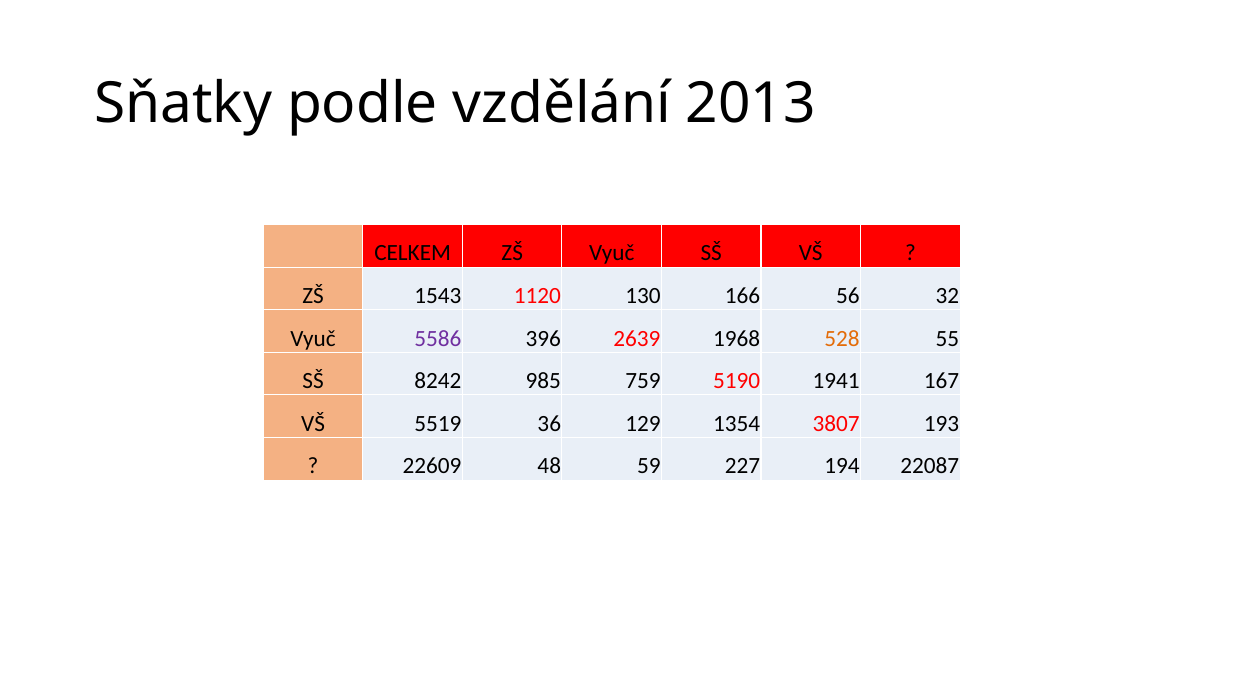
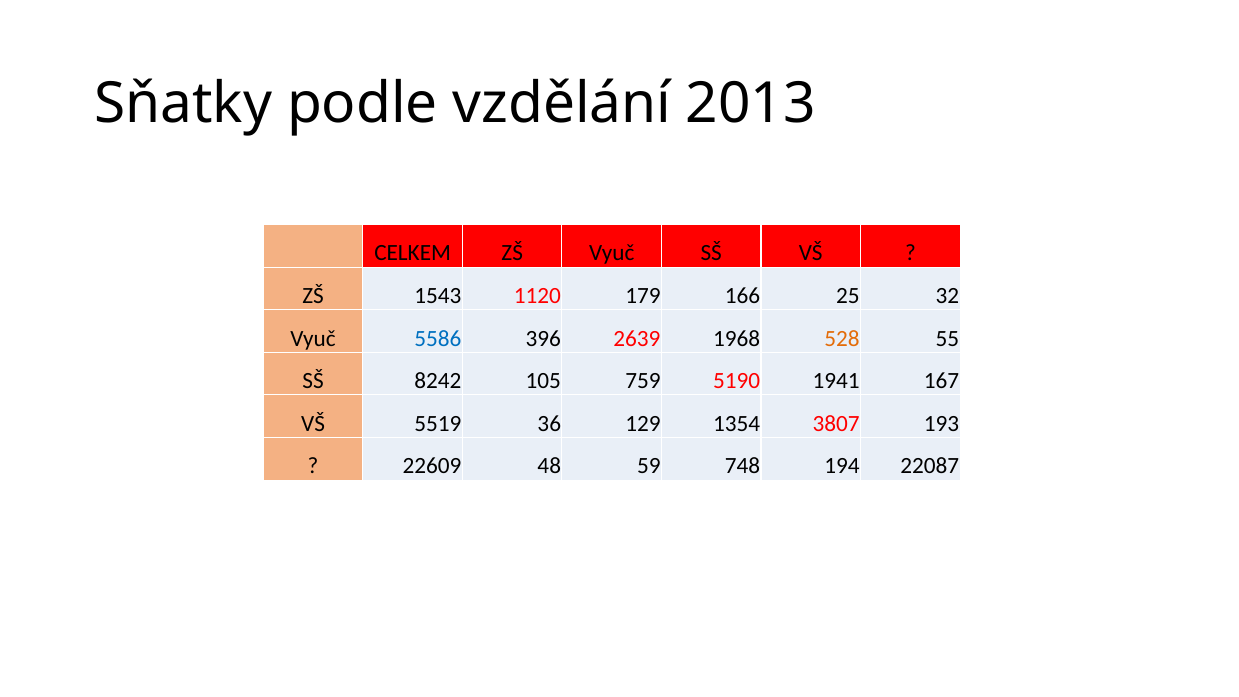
130: 130 -> 179 (643, 296)
56: 56 -> 25 (848, 296)
5586 colour: purple -> blue (438, 338)
985: 985 -> 105 (543, 381)
227: 227 -> 748 (742, 466)
